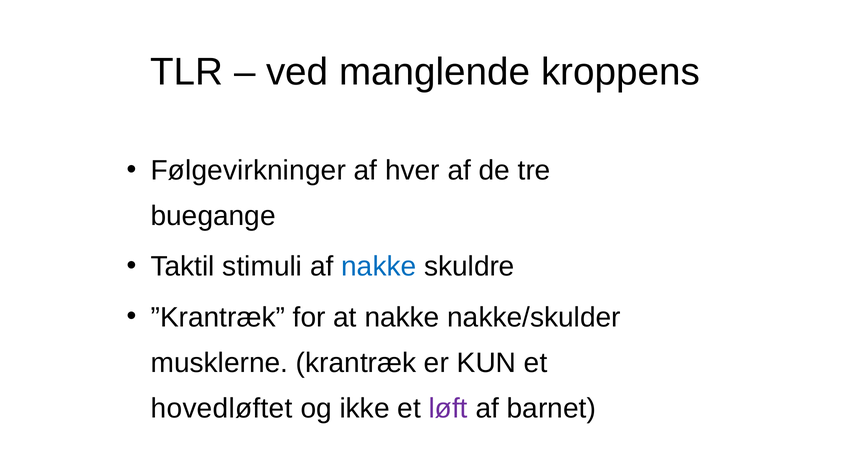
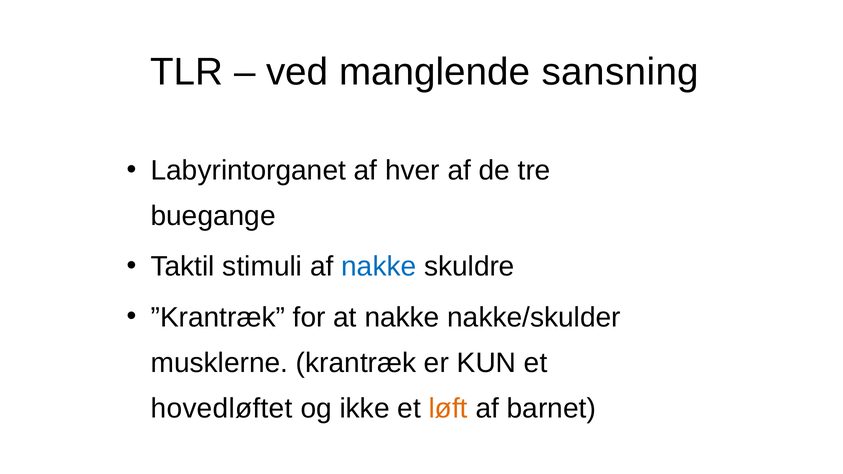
kroppens: kroppens -> sansning (620, 72)
Følgevirkninger: Følgevirkninger -> Labyrintorganet (248, 171)
løft colour: purple -> orange (448, 408)
